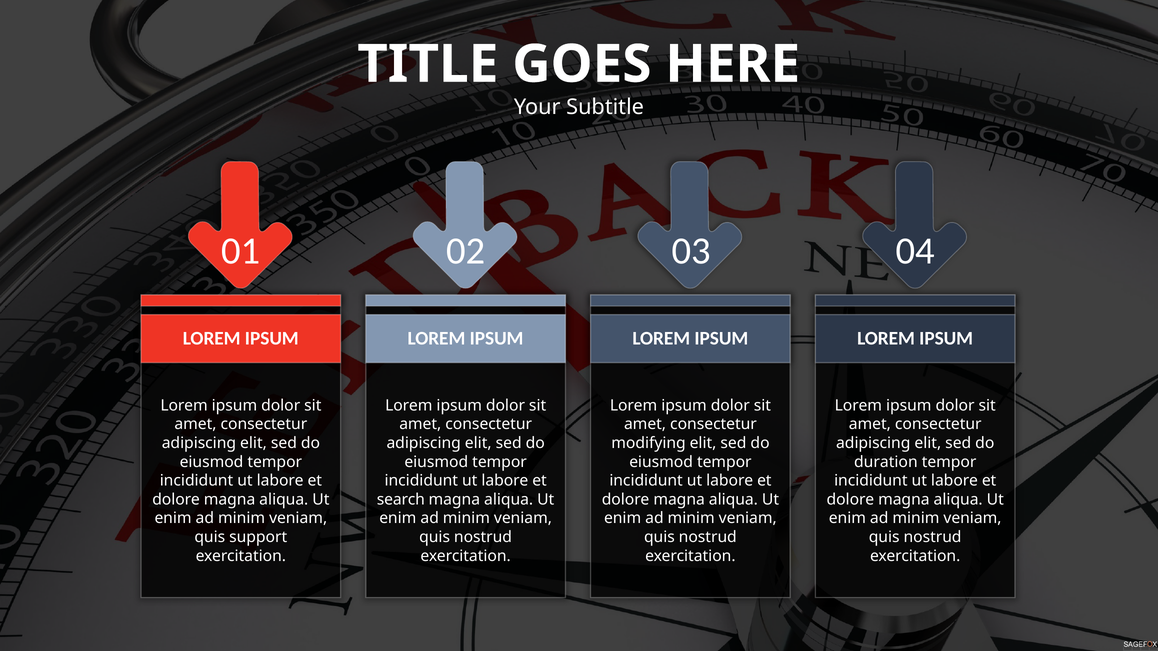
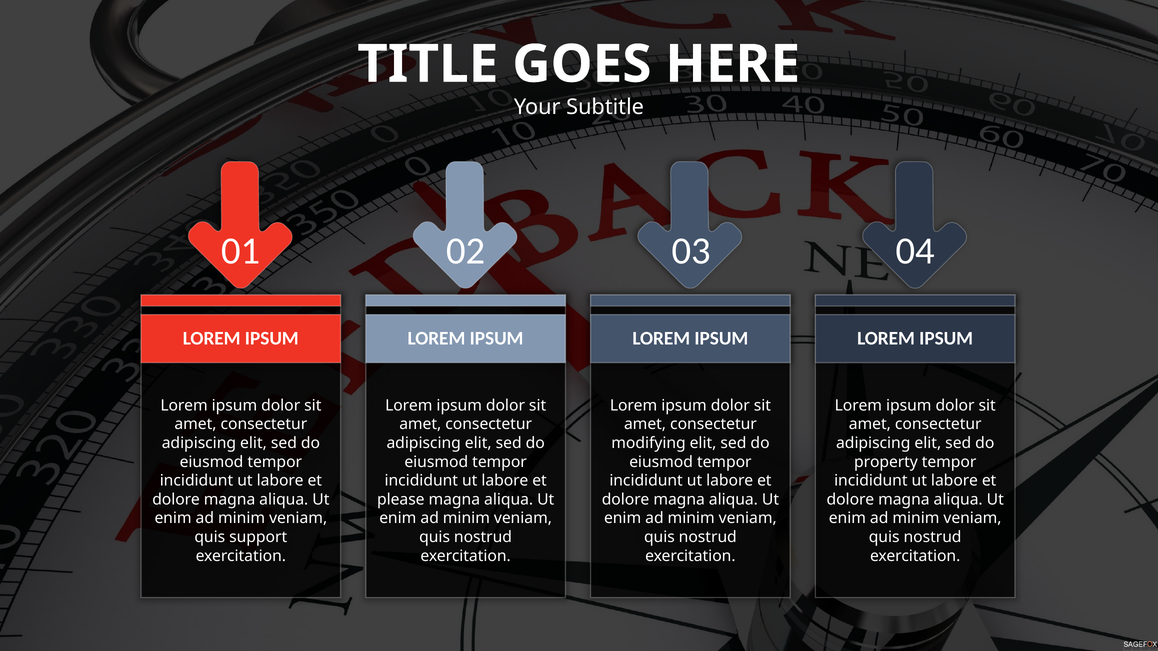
duration: duration -> property (886, 462)
search: search -> please (401, 500)
